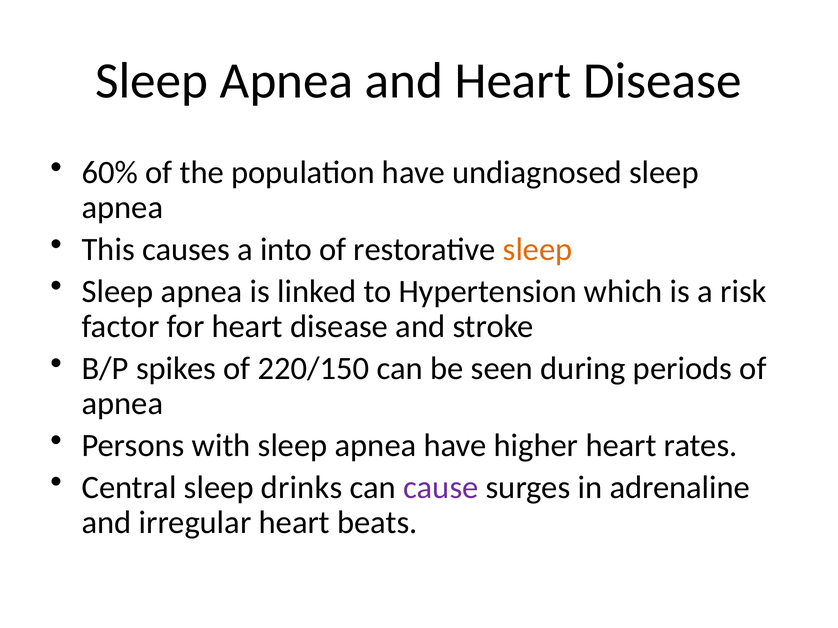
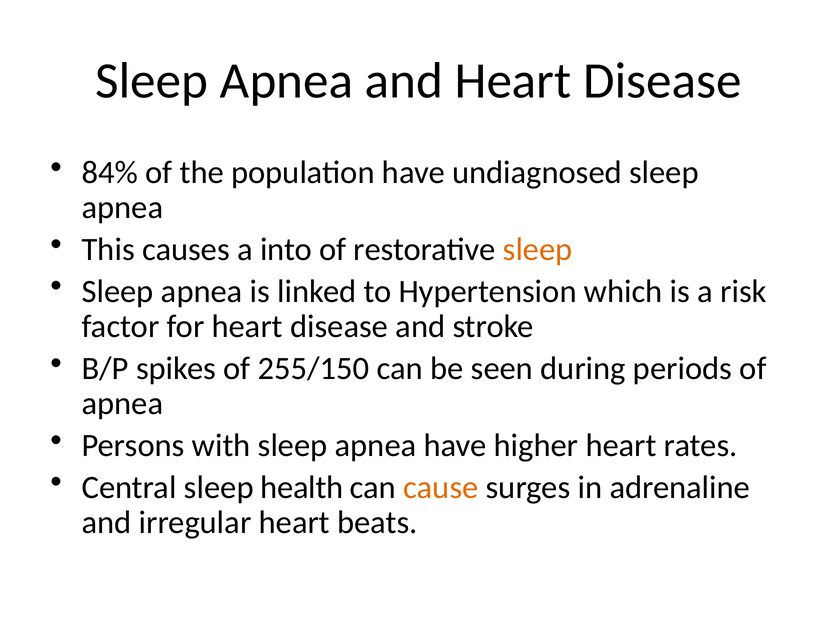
60%: 60% -> 84% (110, 173)
220/150: 220/150 -> 255/150 (314, 369)
drinks: drinks -> health (302, 488)
cause colour: purple -> orange (441, 488)
